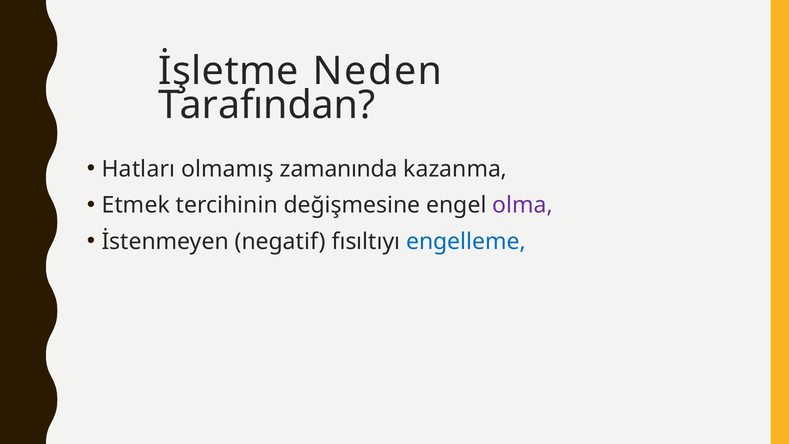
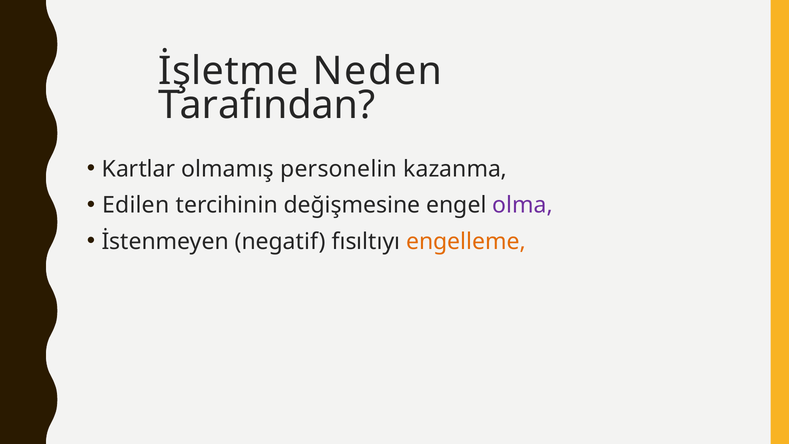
Hatları: Hatları -> Kartlar (139, 169)
zamanında: zamanında -> personelin (339, 169)
Etmek: Etmek -> Edilen (136, 205)
engelleme colour: blue -> orange (466, 241)
